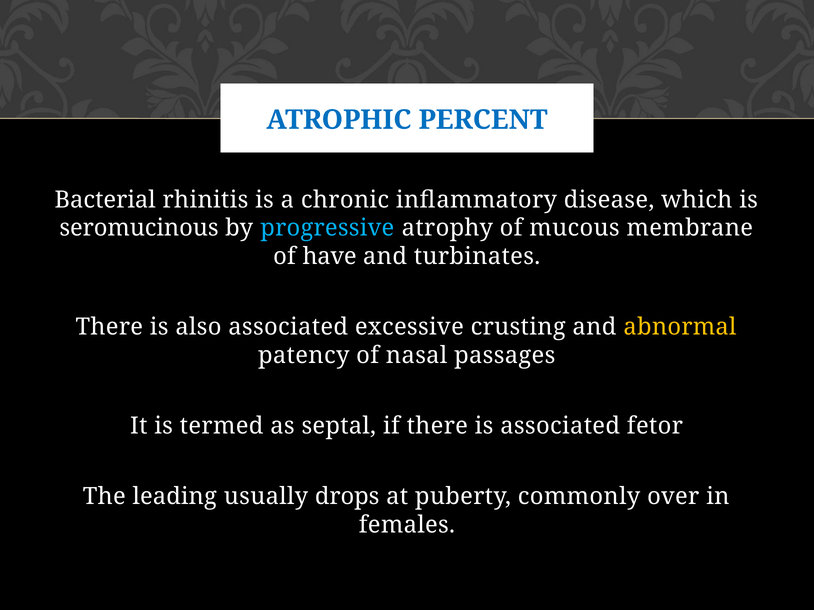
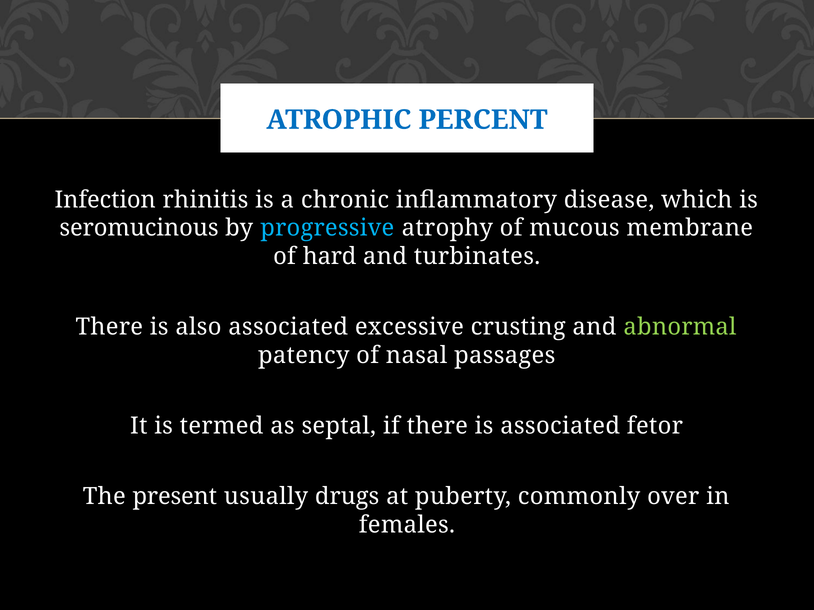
Bacterial: Bacterial -> Infection (105, 200)
have: have -> hard (330, 257)
abnormal colour: yellow -> light green (680, 327)
leading: leading -> present (175, 497)
drops: drops -> drugs (347, 497)
